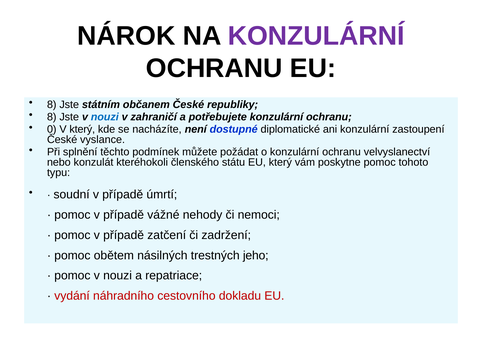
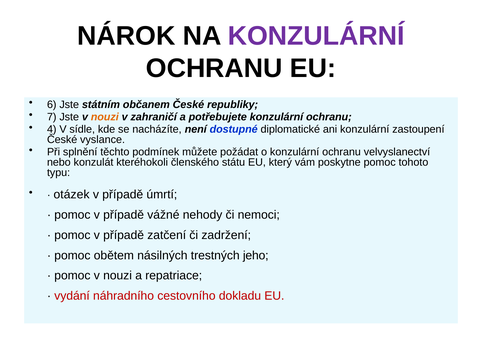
8: 8 -> 6 (52, 104)
8: 8 -> 7 (52, 117)
nouzi colour: blue -> orange (105, 117)
0: 0 -> 4 (52, 129)
V který: který -> sídle (82, 129)
soudní: soudní -> otázek (72, 194)
